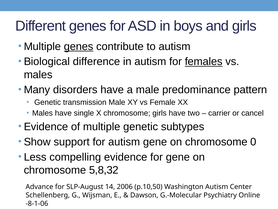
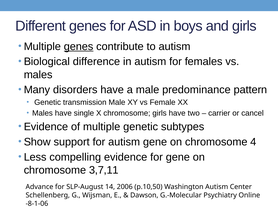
females underline: present -> none (204, 61)
0: 0 -> 4 (253, 142)
5,8,32: 5,8,32 -> 3,7,11 (104, 170)
